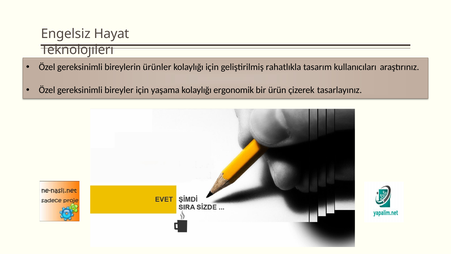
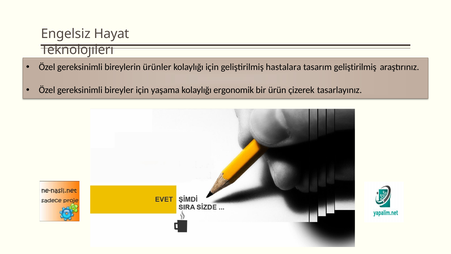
rahatlıkla: rahatlıkla -> hastalara (283, 67)
tasarım kullanıcıları: kullanıcıları -> geliştirilmiş (355, 67)
